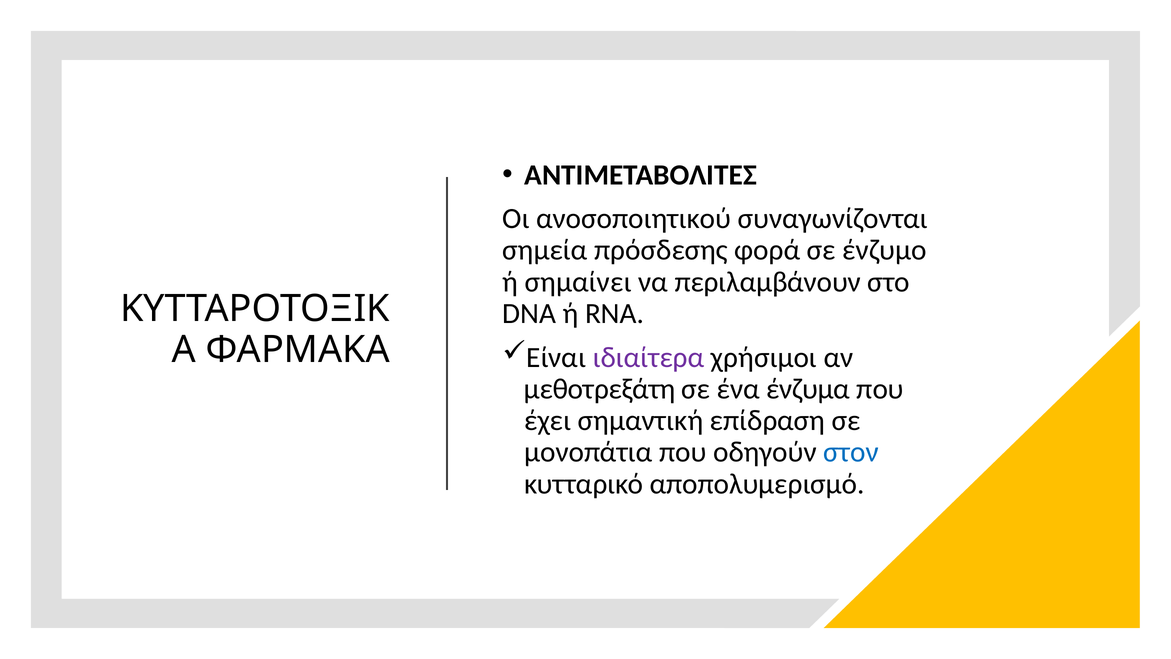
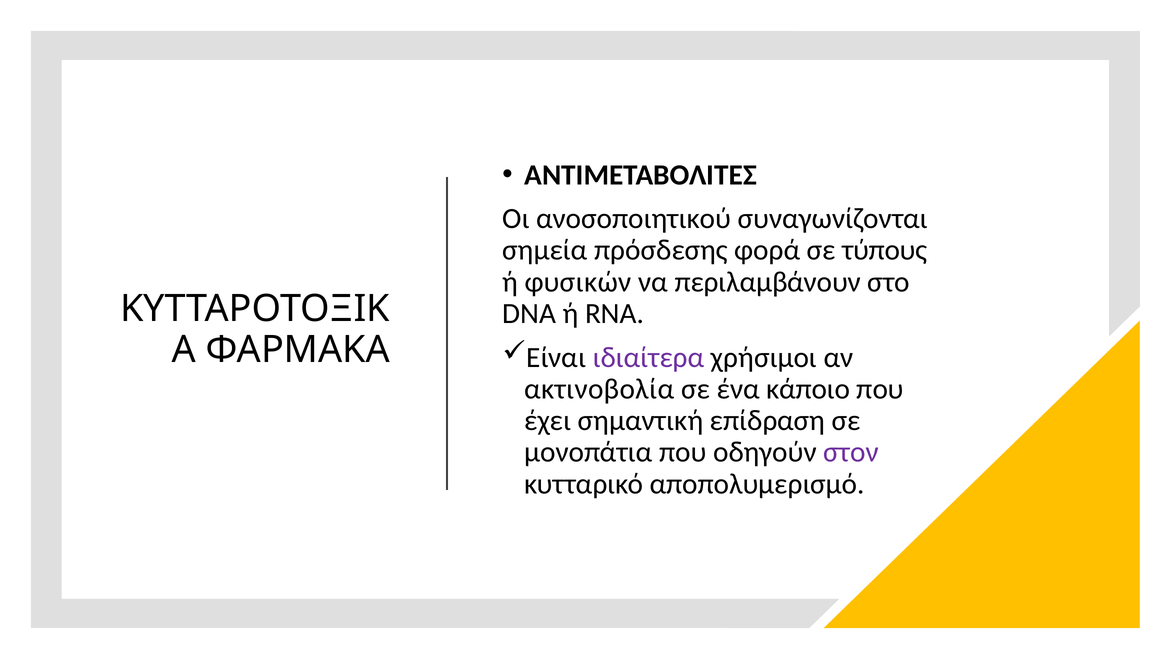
ένζυμο: ένζυμο -> τύπους (885, 250)
σημαίνει: σημαίνει -> φυσικών (578, 282)
μεθοτρεξάτη: μεθοτρεξάτη -> ακτινοβολία (599, 389)
ένζυμα: ένζυμα -> κάποιο (808, 389)
στον colour: blue -> purple (851, 452)
